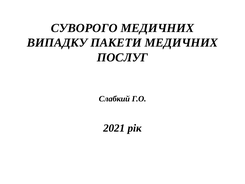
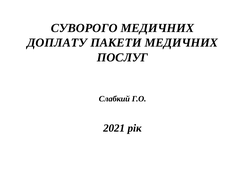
ВИПАДКУ: ВИПАДКУ -> ДОПЛАТУ (57, 43)
